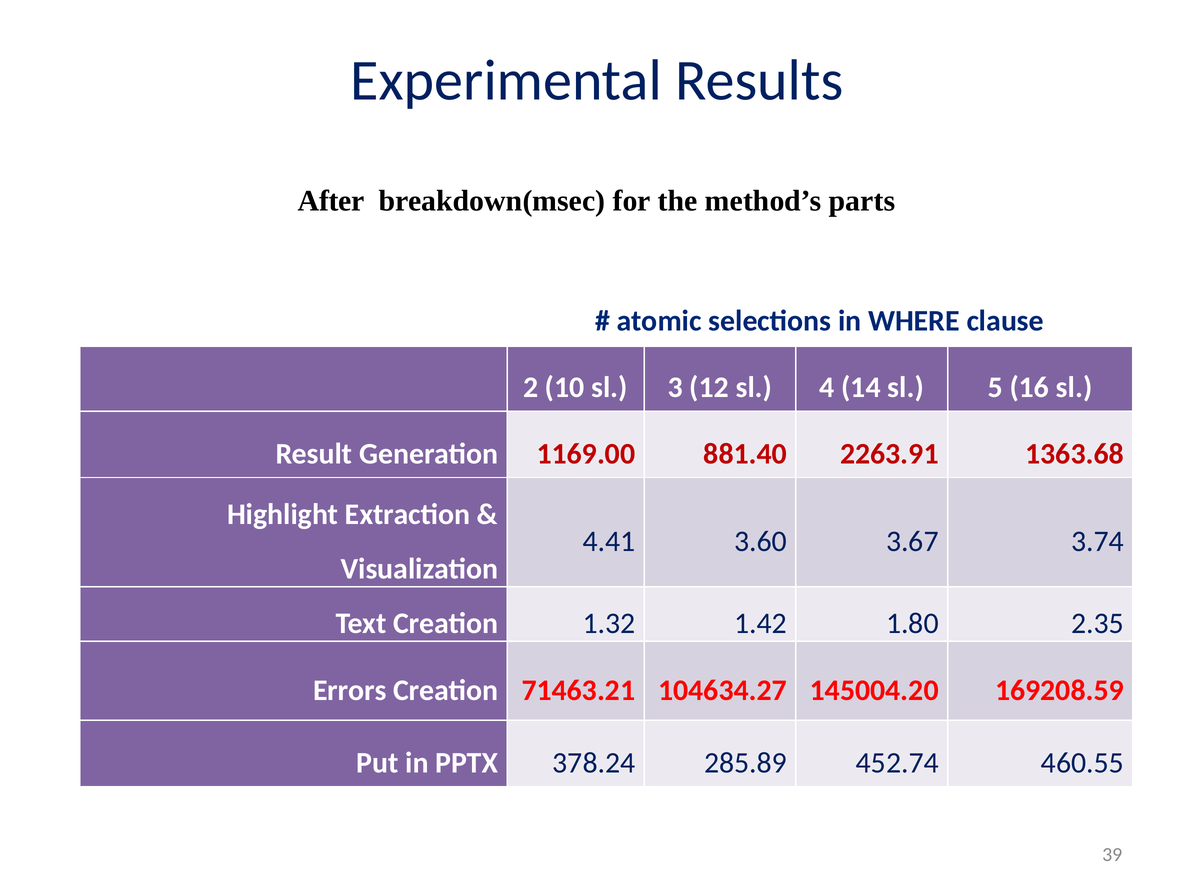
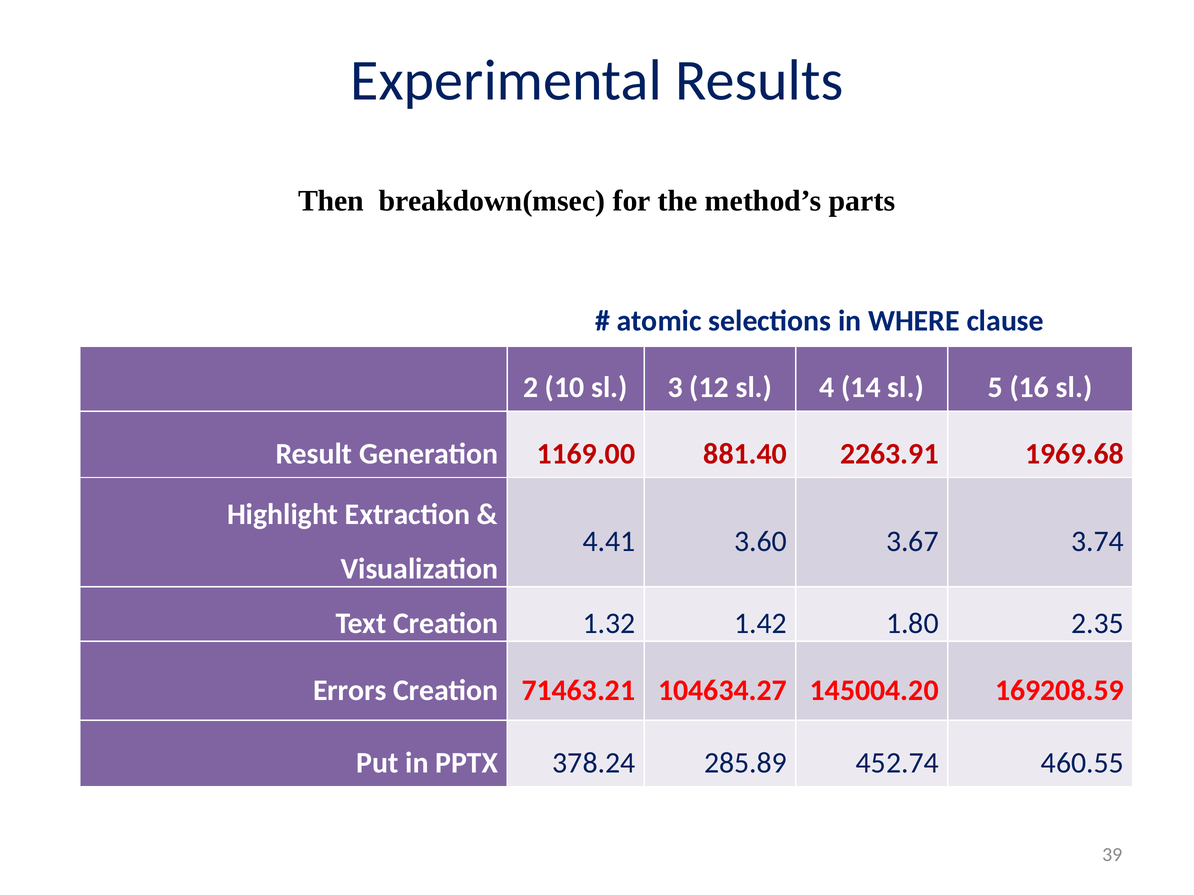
After: After -> Then (331, 201)
1363.68: 1363.68 -> 1969.68 (1075, 454)
